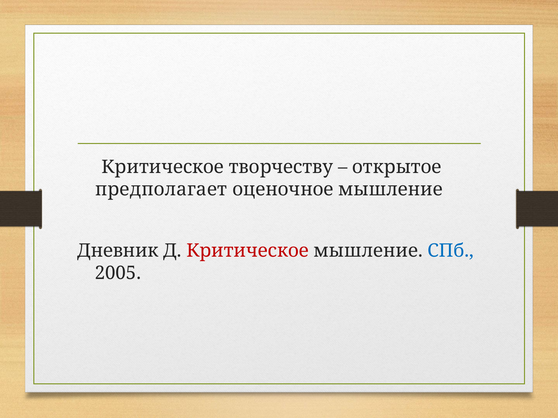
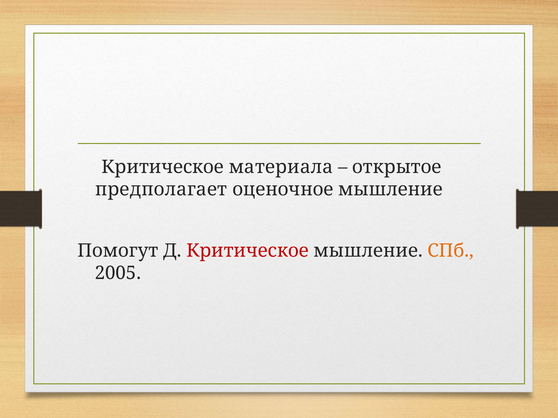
творчеству: творчеству -> материала (281, 167)
Дневник: Дневник -> Помогут (118, 251)
СПб colour: blue -> orange (451, 251)
